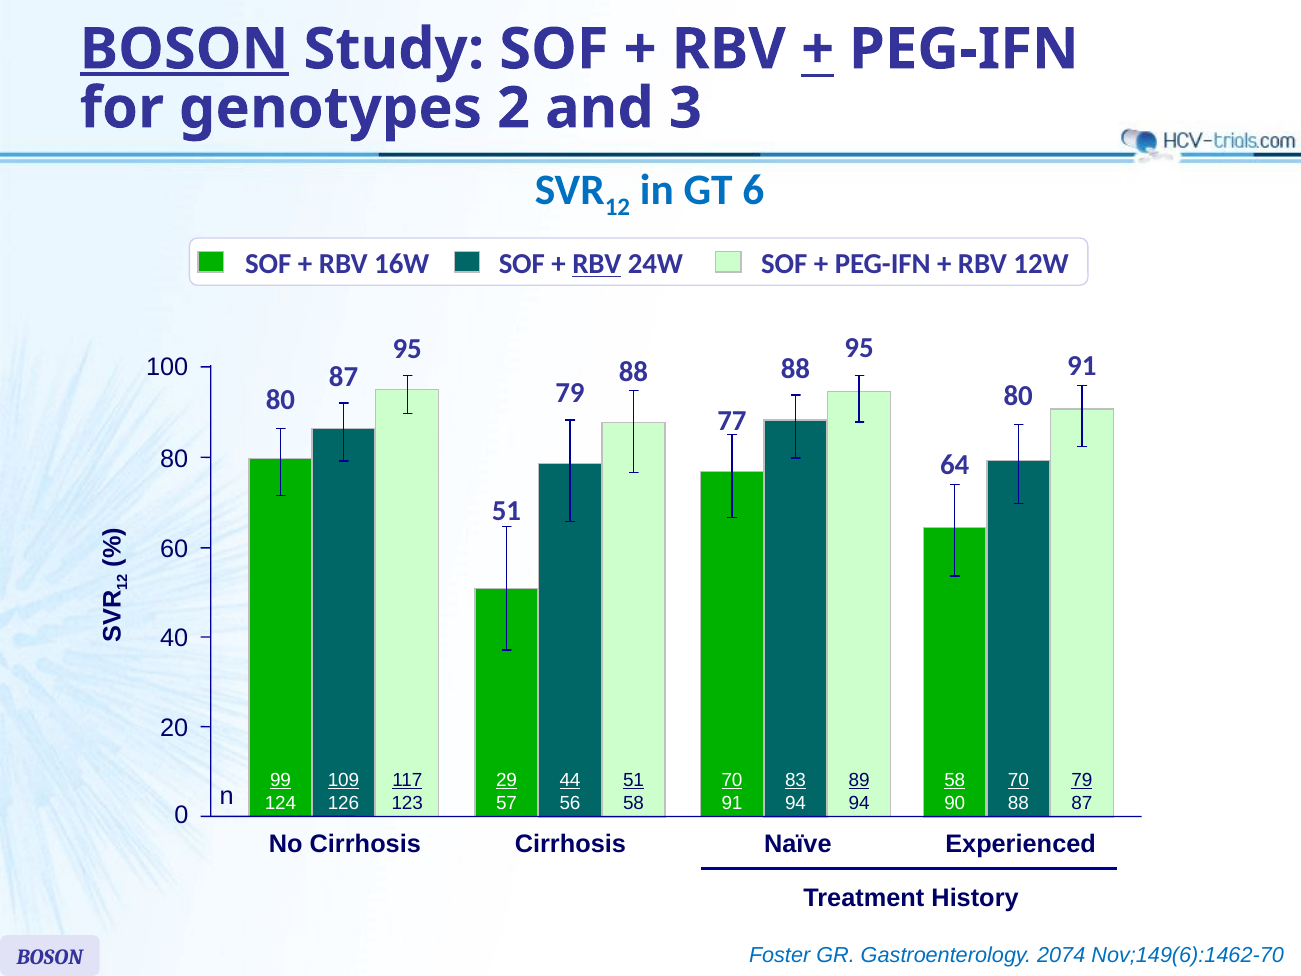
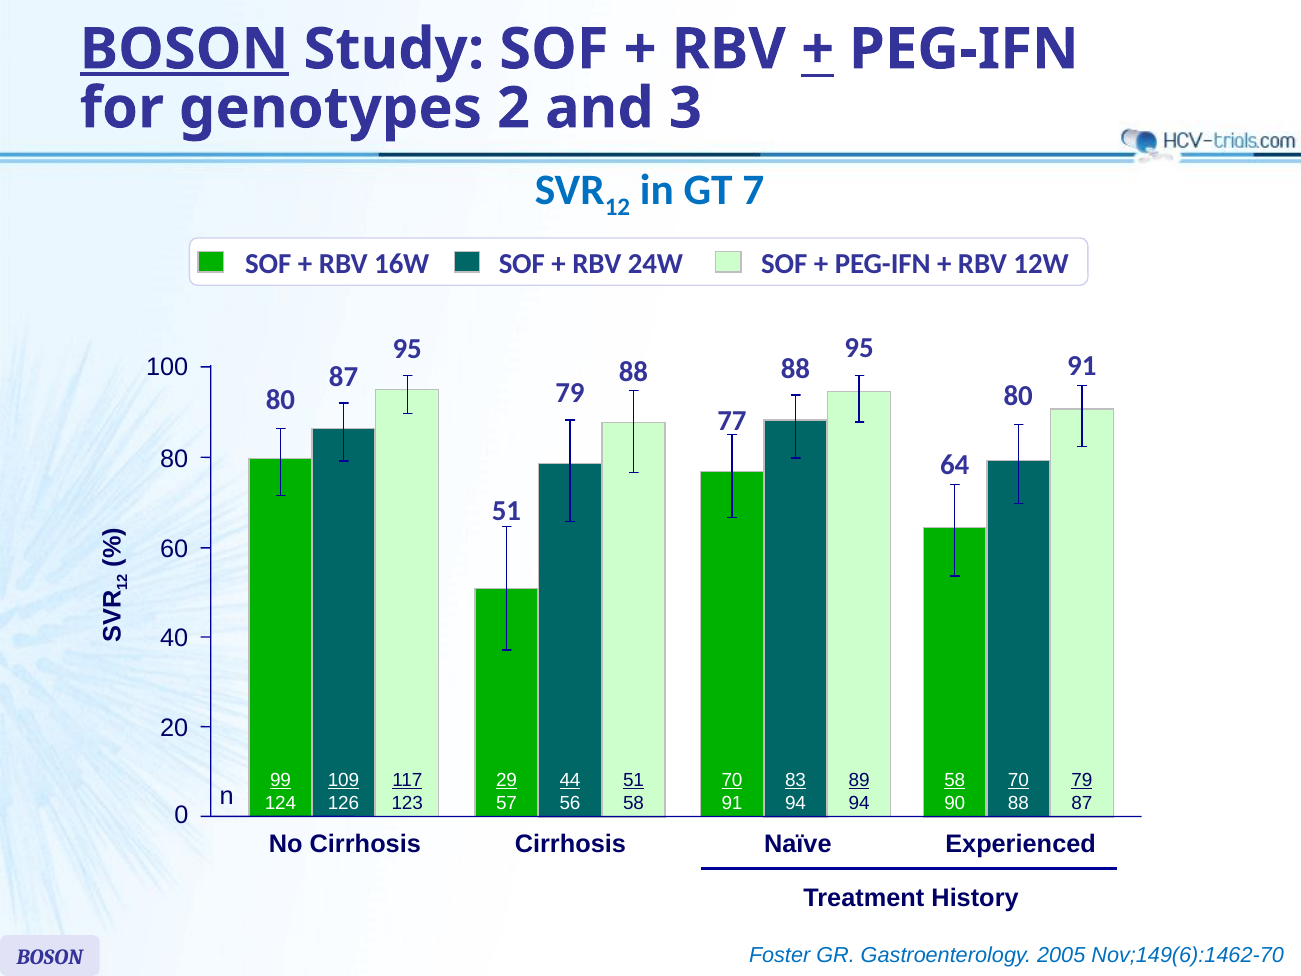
6: 6 -> 7 (753, 191)
RBV underline: present -> none (597, 264)
2074: 2074 -> 2005 (1061, 955)
